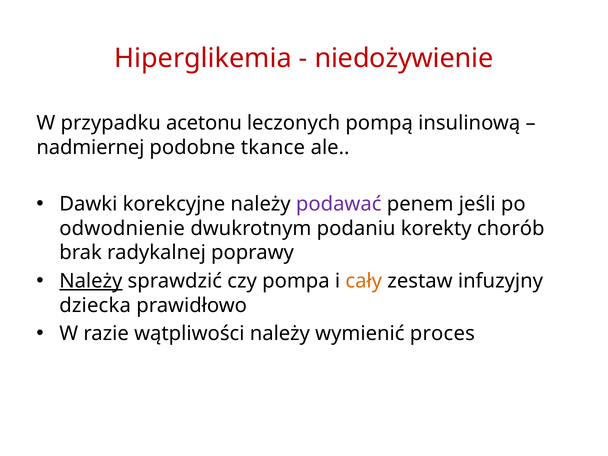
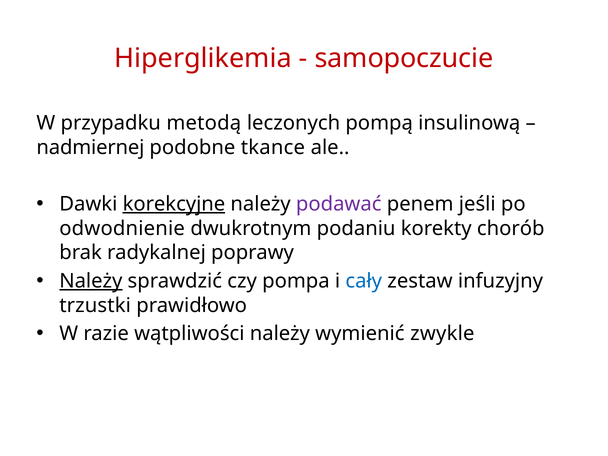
niedożywienie: niedożywienie -> samopoczucie (404, 58)
acetonu: acetonu -> metodą (204, 123)
korekcyjne underline: none -> present (174, 204)
cały colour: orange -> blue (364, 281)
dziecka: dziecka -> trzustki (95, 305)
proces: proces -> zwykle (442, 334)
